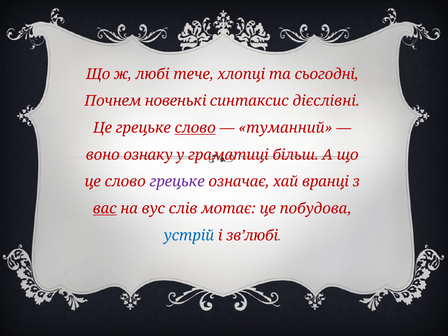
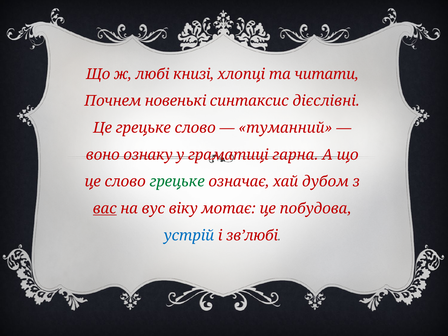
тече: тече -> книзі (194, 74)
сьогодні: сьогодні -> читати (327, 74)
слово underline: present -> none (195, 128)
більш: більш -> гарна (295, 155)
грецьке colour: purple -> green (177, 182)
вранці: вранці -> дубом (325, 182)
слів: слів -> віку (183, 209)
